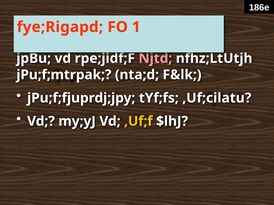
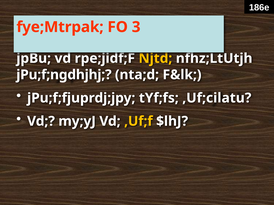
fye;Rigapd: fye;Rigapd -> fye;Mtrpak (60, 27)
1: 1 -> 3 (136, 27)
Njtd colour: pink -> yellow (155, 58)
jPu;f;mtrpak: jPu;f;mtrpak -> jPu;f;ngdhjhj (64, 75)
